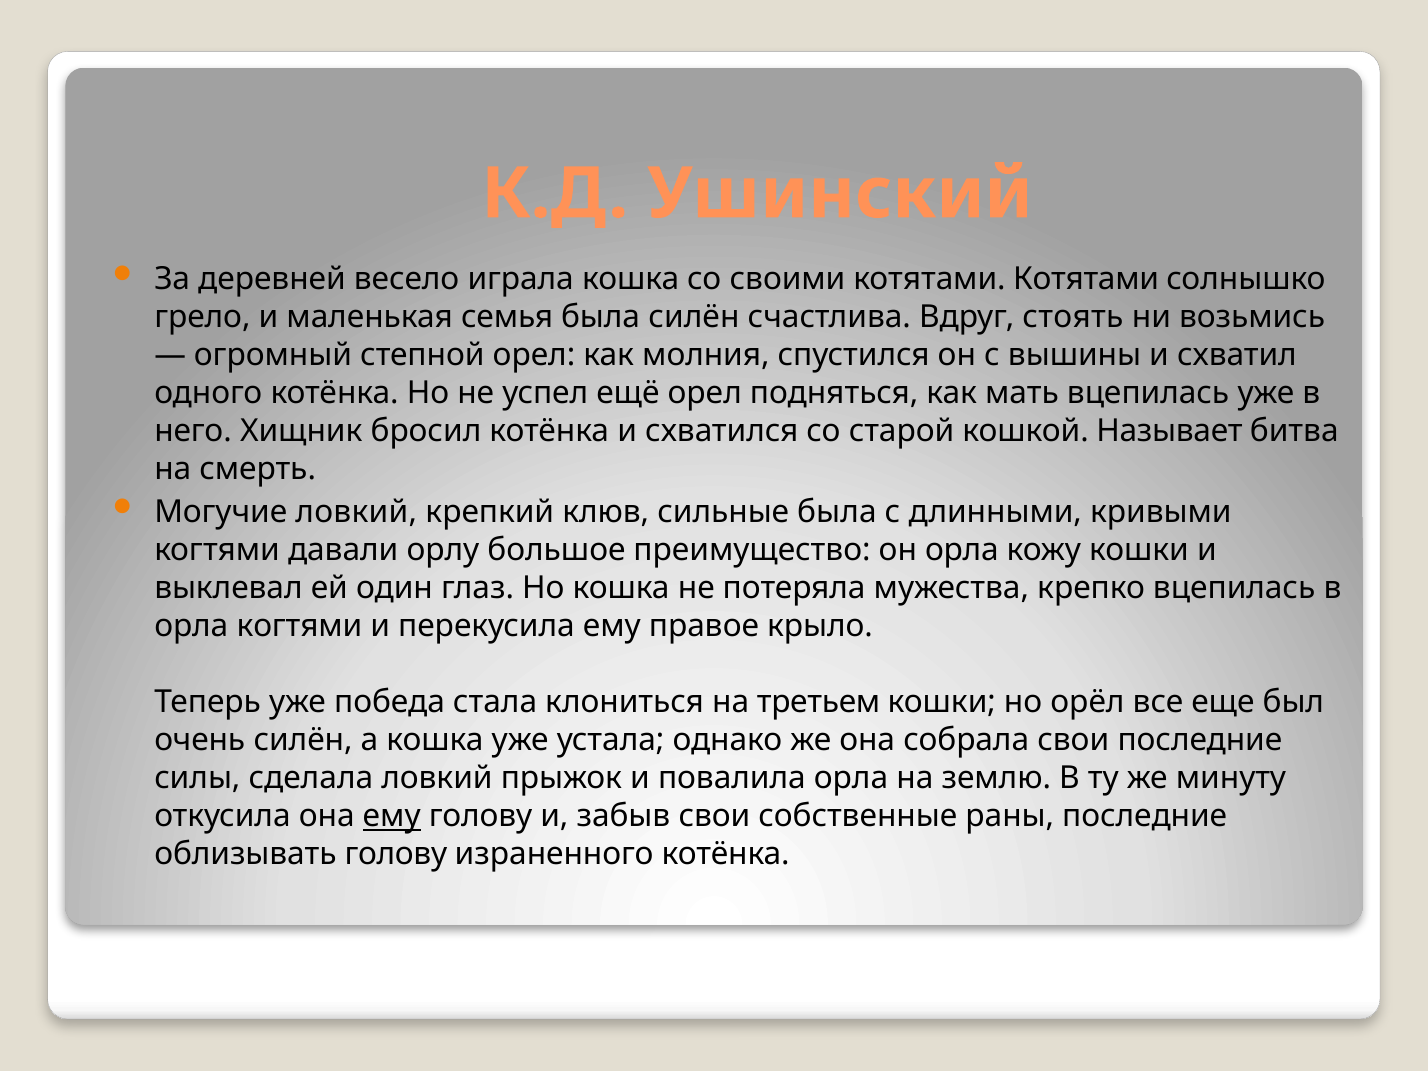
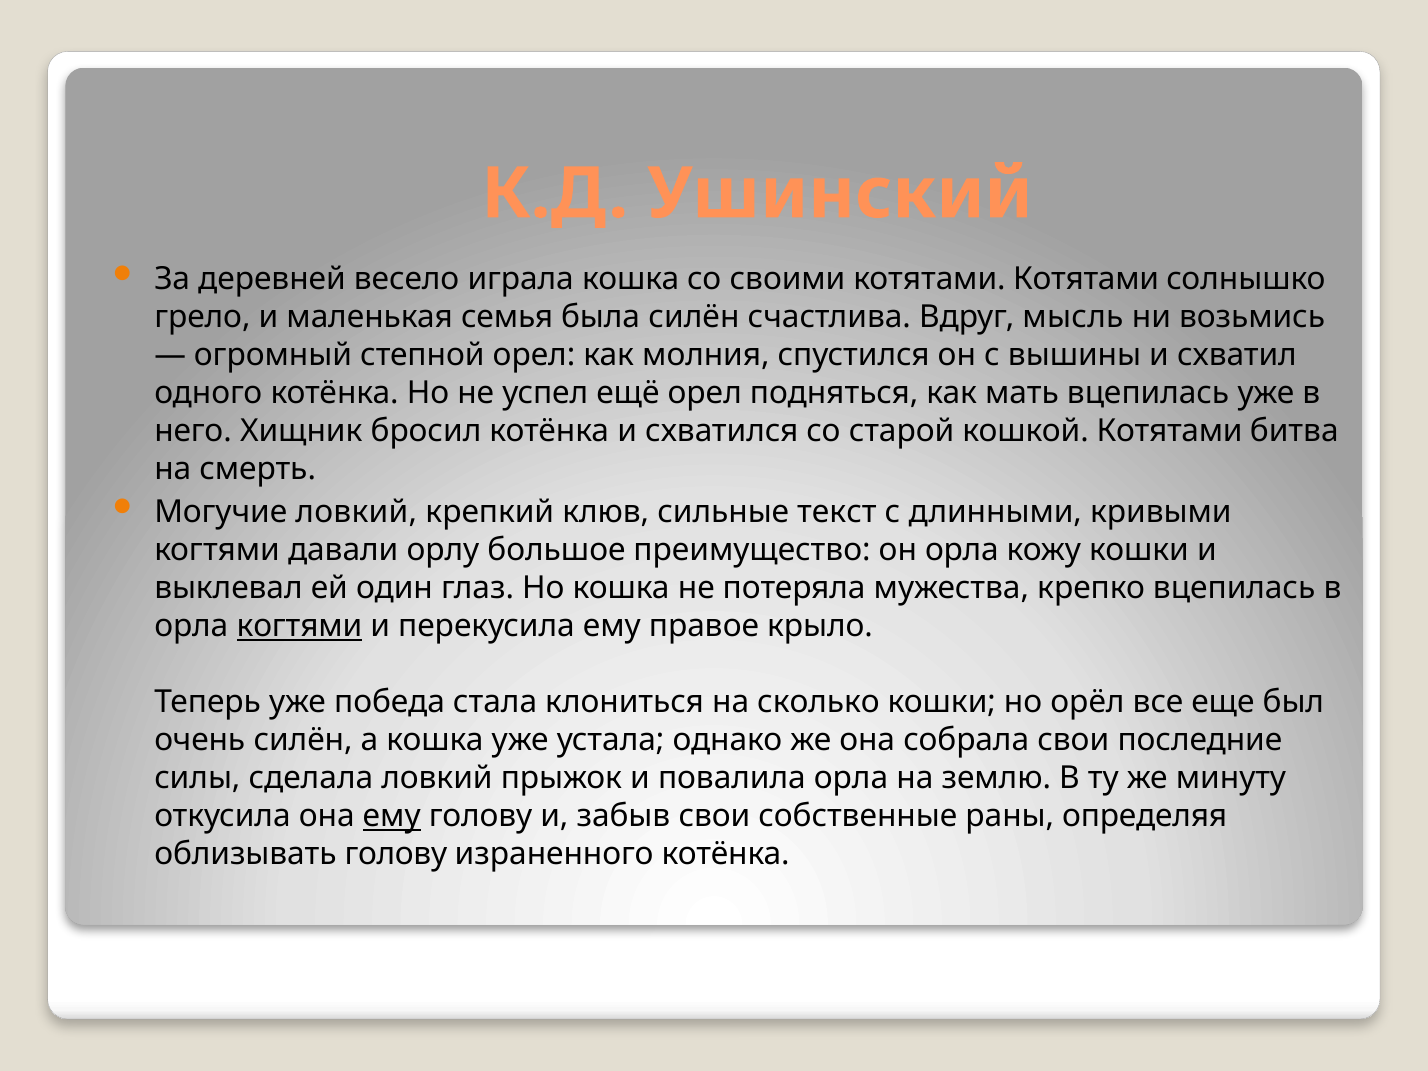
стоять: стоять -> мысль (1073, 317)
кошкой Называет: Называет -> Котятами (1170, 431)
сильные была: была -> текст (837, 512)
когтями underline: none -> present (299, 626)
третьем: третьем -> сколько (818, 702)
раны последние: последние -> определяя (1145, 816)
